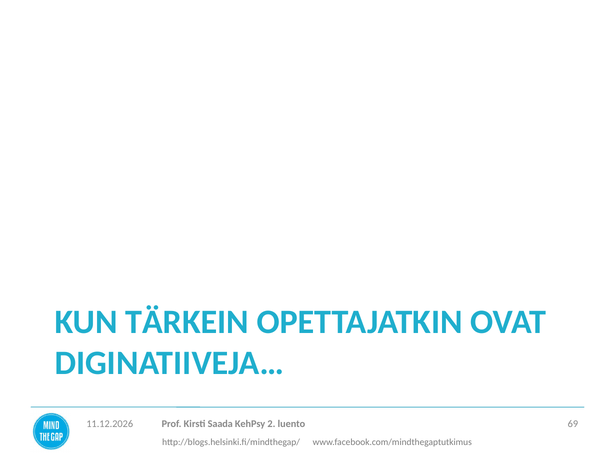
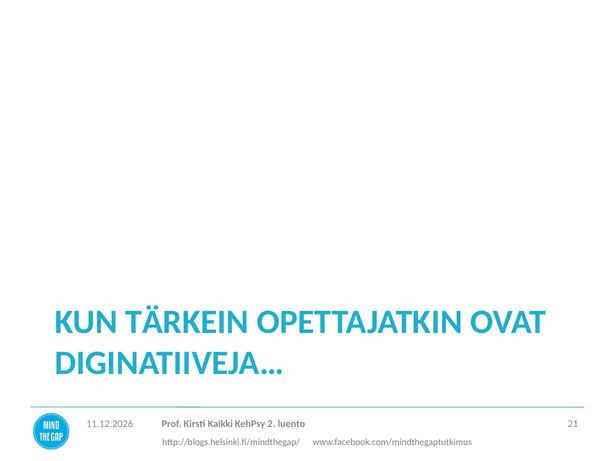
Saada: Saada -> Kaikki (220, 424)
69: 69 -> 21 (573, 424)
